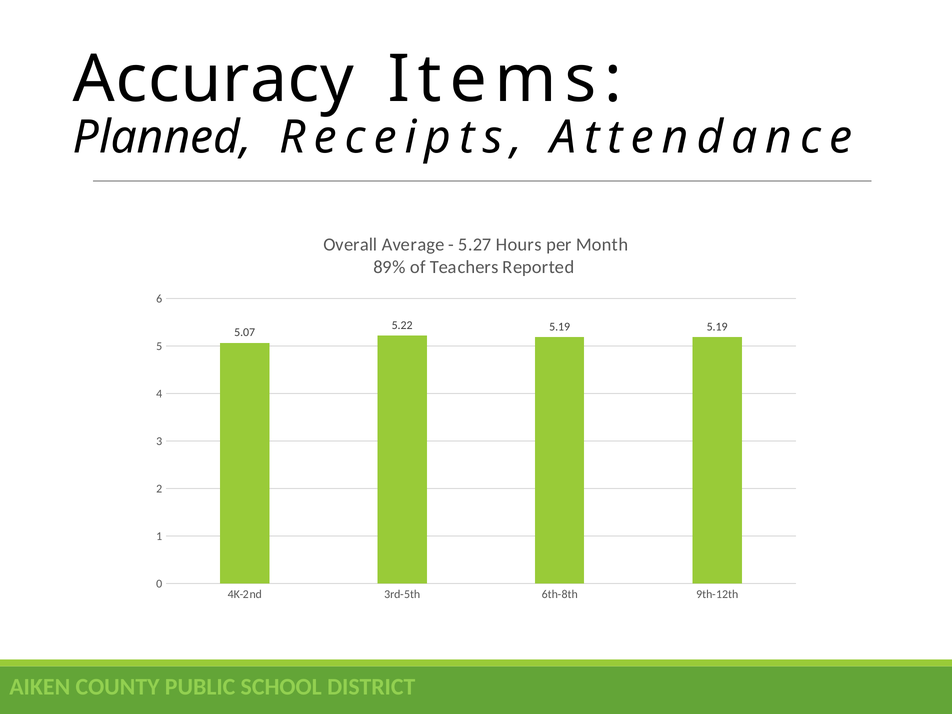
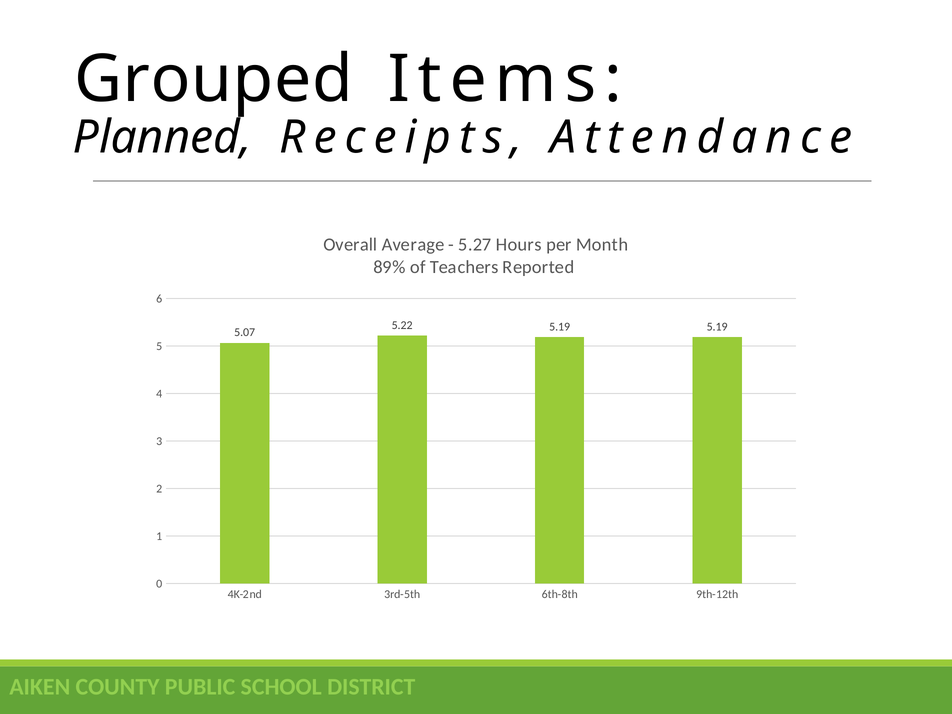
Accuracy: Accuracy -> Grouped (213, 80)
